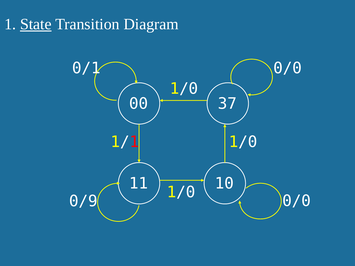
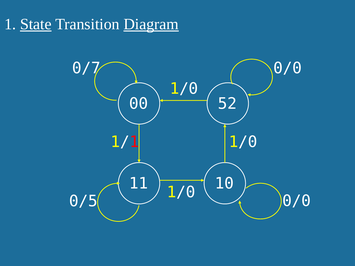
Diagram underline: none -> present (151, 24)
0/1: 0/1 -> 0/7 (86, 68)
37: 37 -> 52 (227, 104)
0/9: 0/9 -> 0/5 (83, 201)
